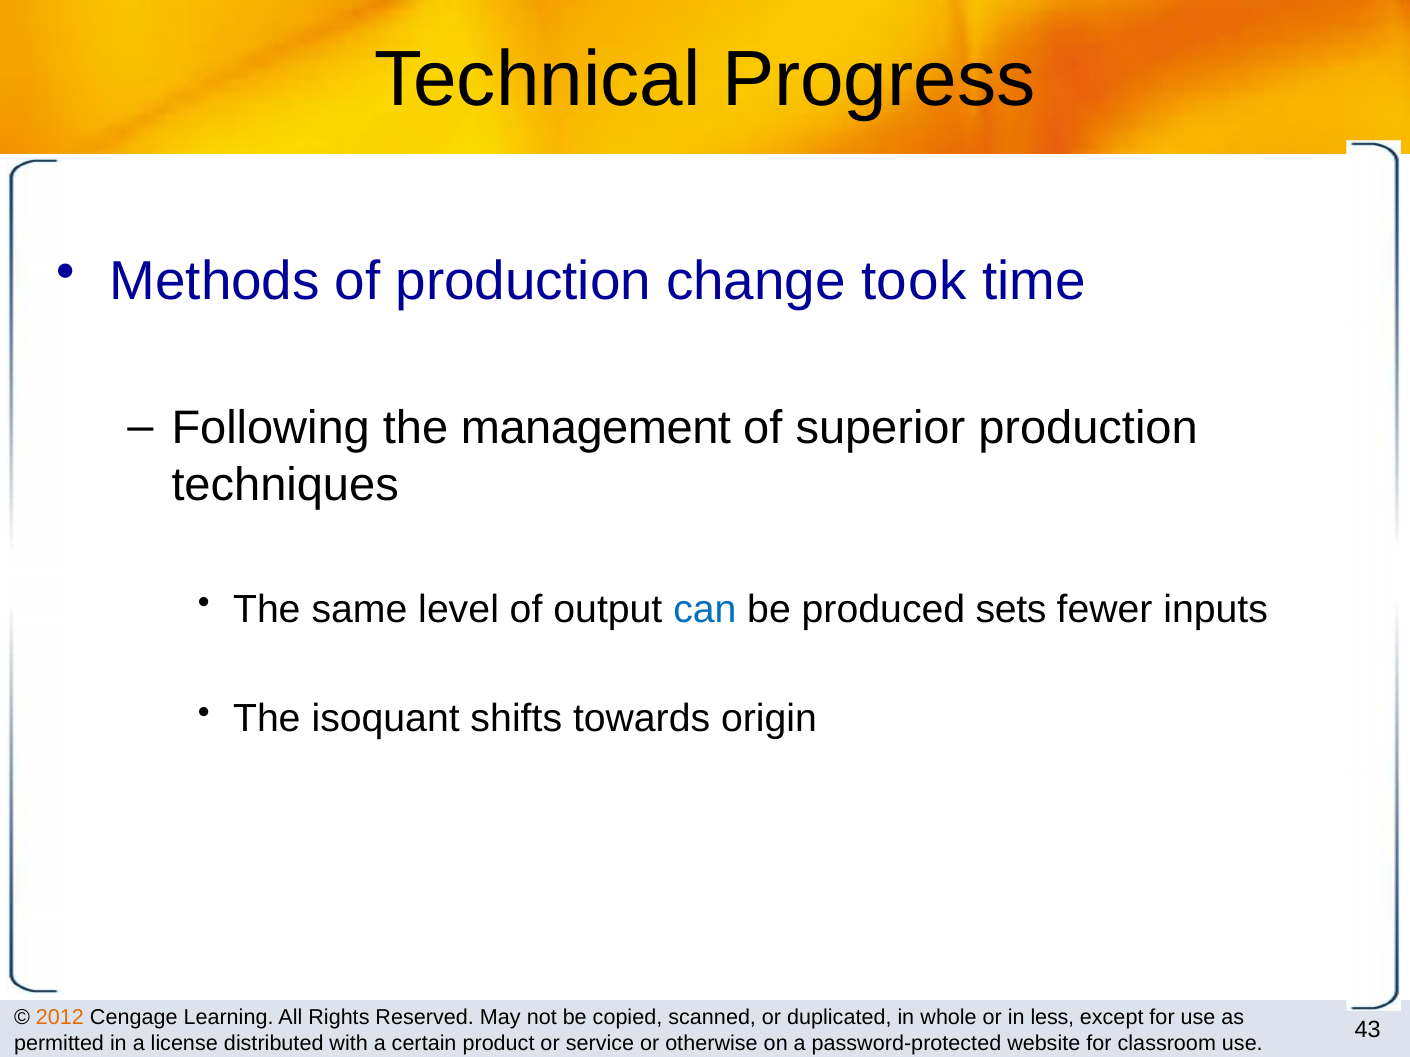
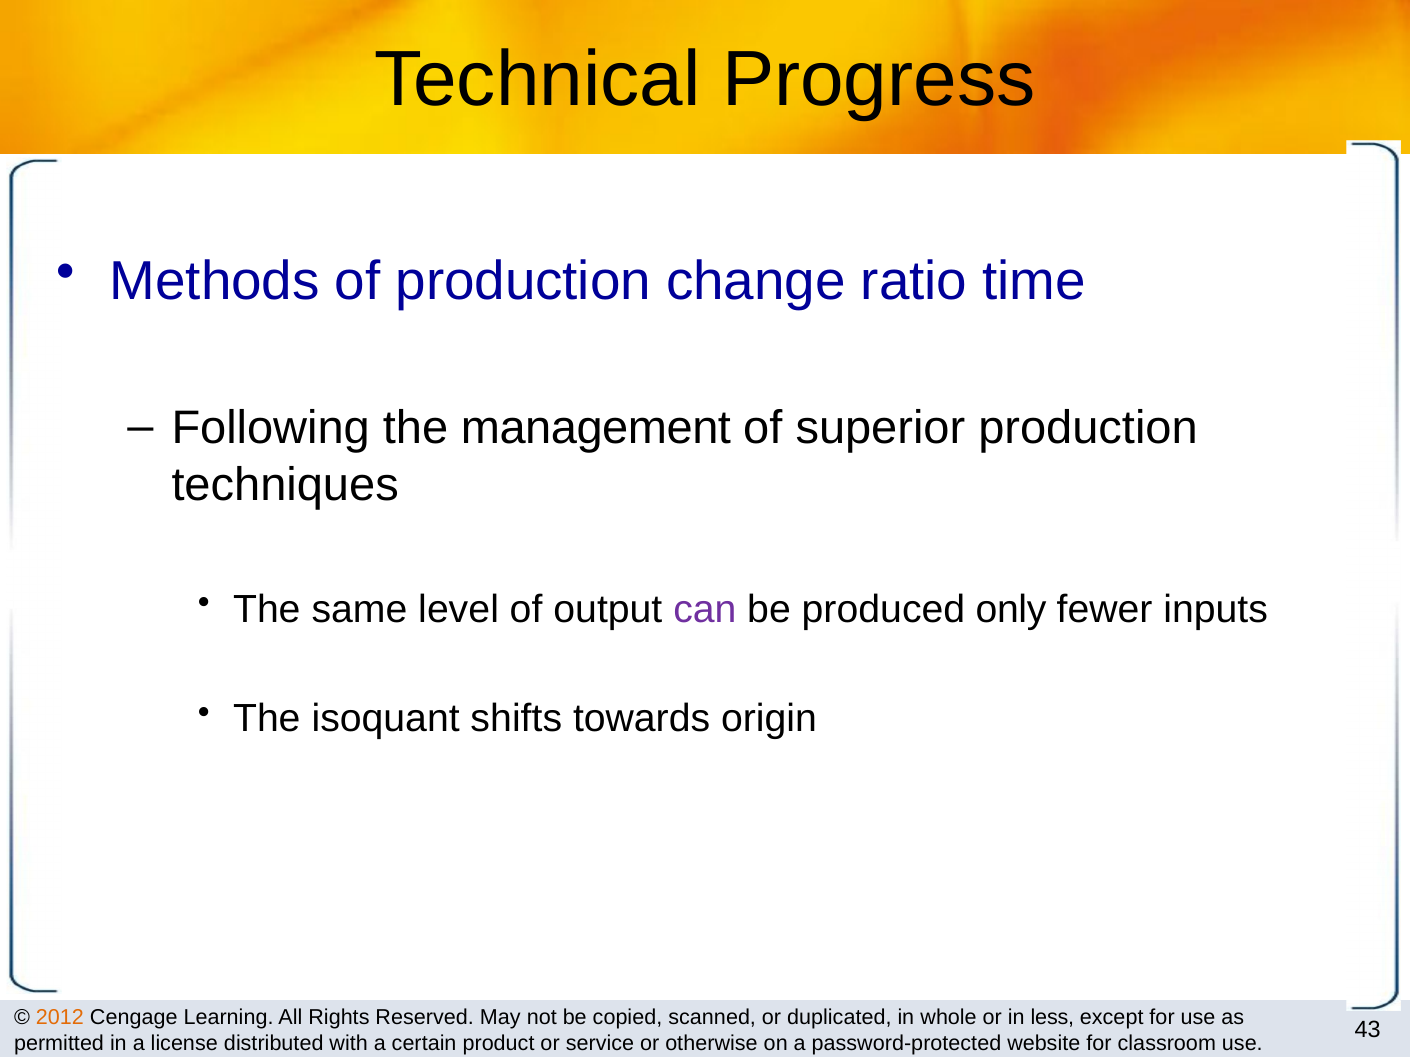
took: took -> ratio (914, 282)
can colour: blue -> purple (705, 610)
sets: sets -> only (1011, 610)
